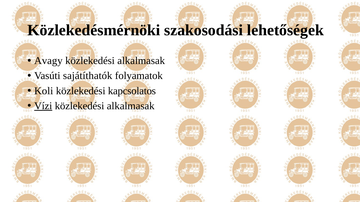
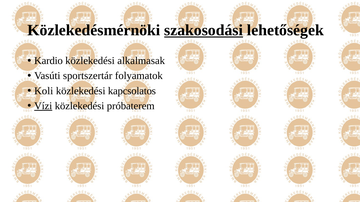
szakosodási underline: none -> present (204, 30)
Avagy: Avagy -> Kardio (48, 61)
sajátíthatók: sajátíthatók -> sportszertár (88, 76)
alkalmasak: alkalmasak -> próbaterem (131, 106)
